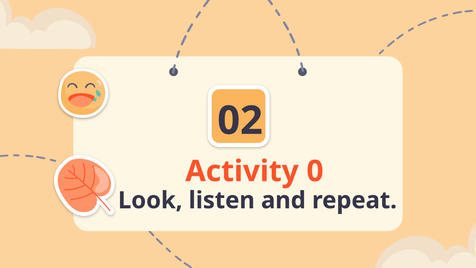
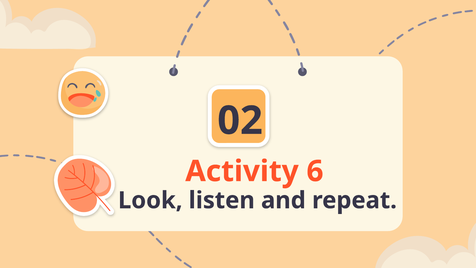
0: 0 -> 6 (315, 171)
